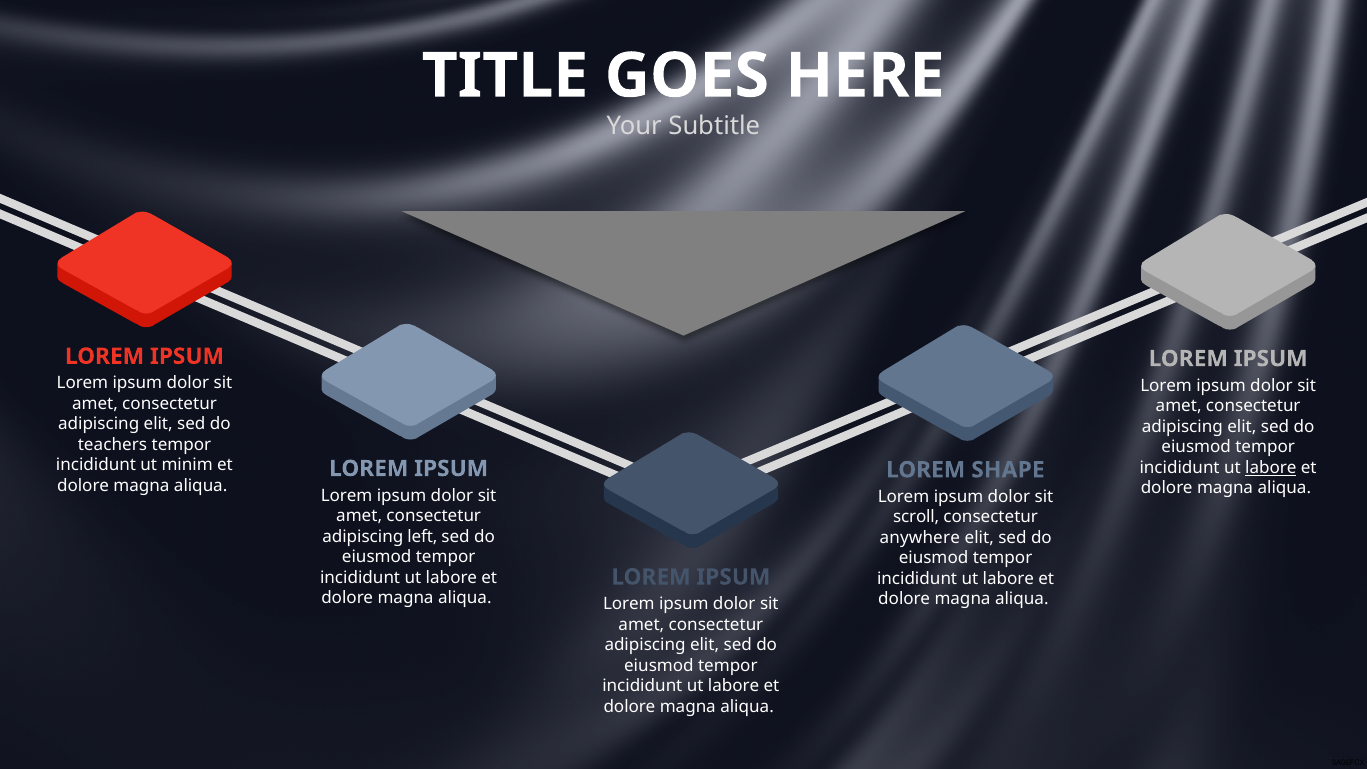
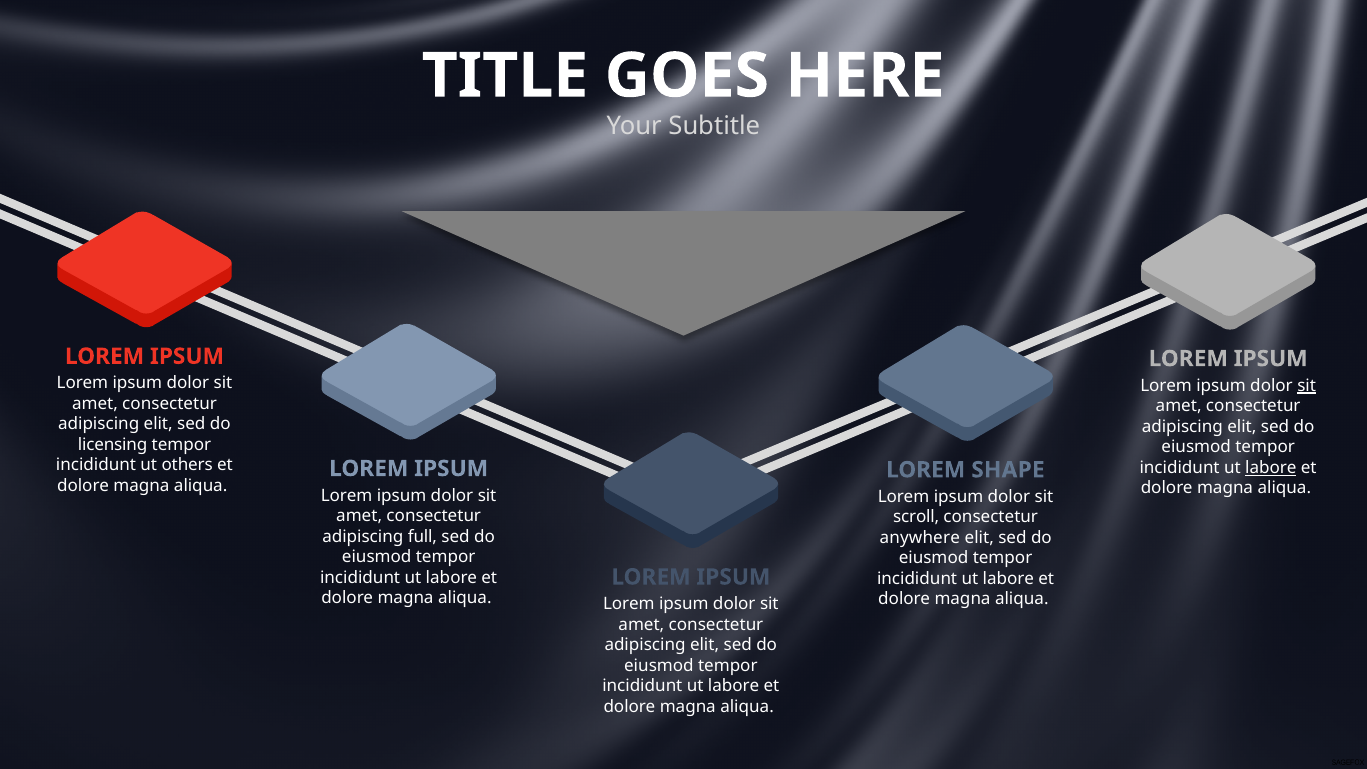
sit underline: none -> present (1307, 386)
teachers: teachers -> licensing (113, 445)
minim: minim -> others (187, 465)
left: left -> full (422, 536)
